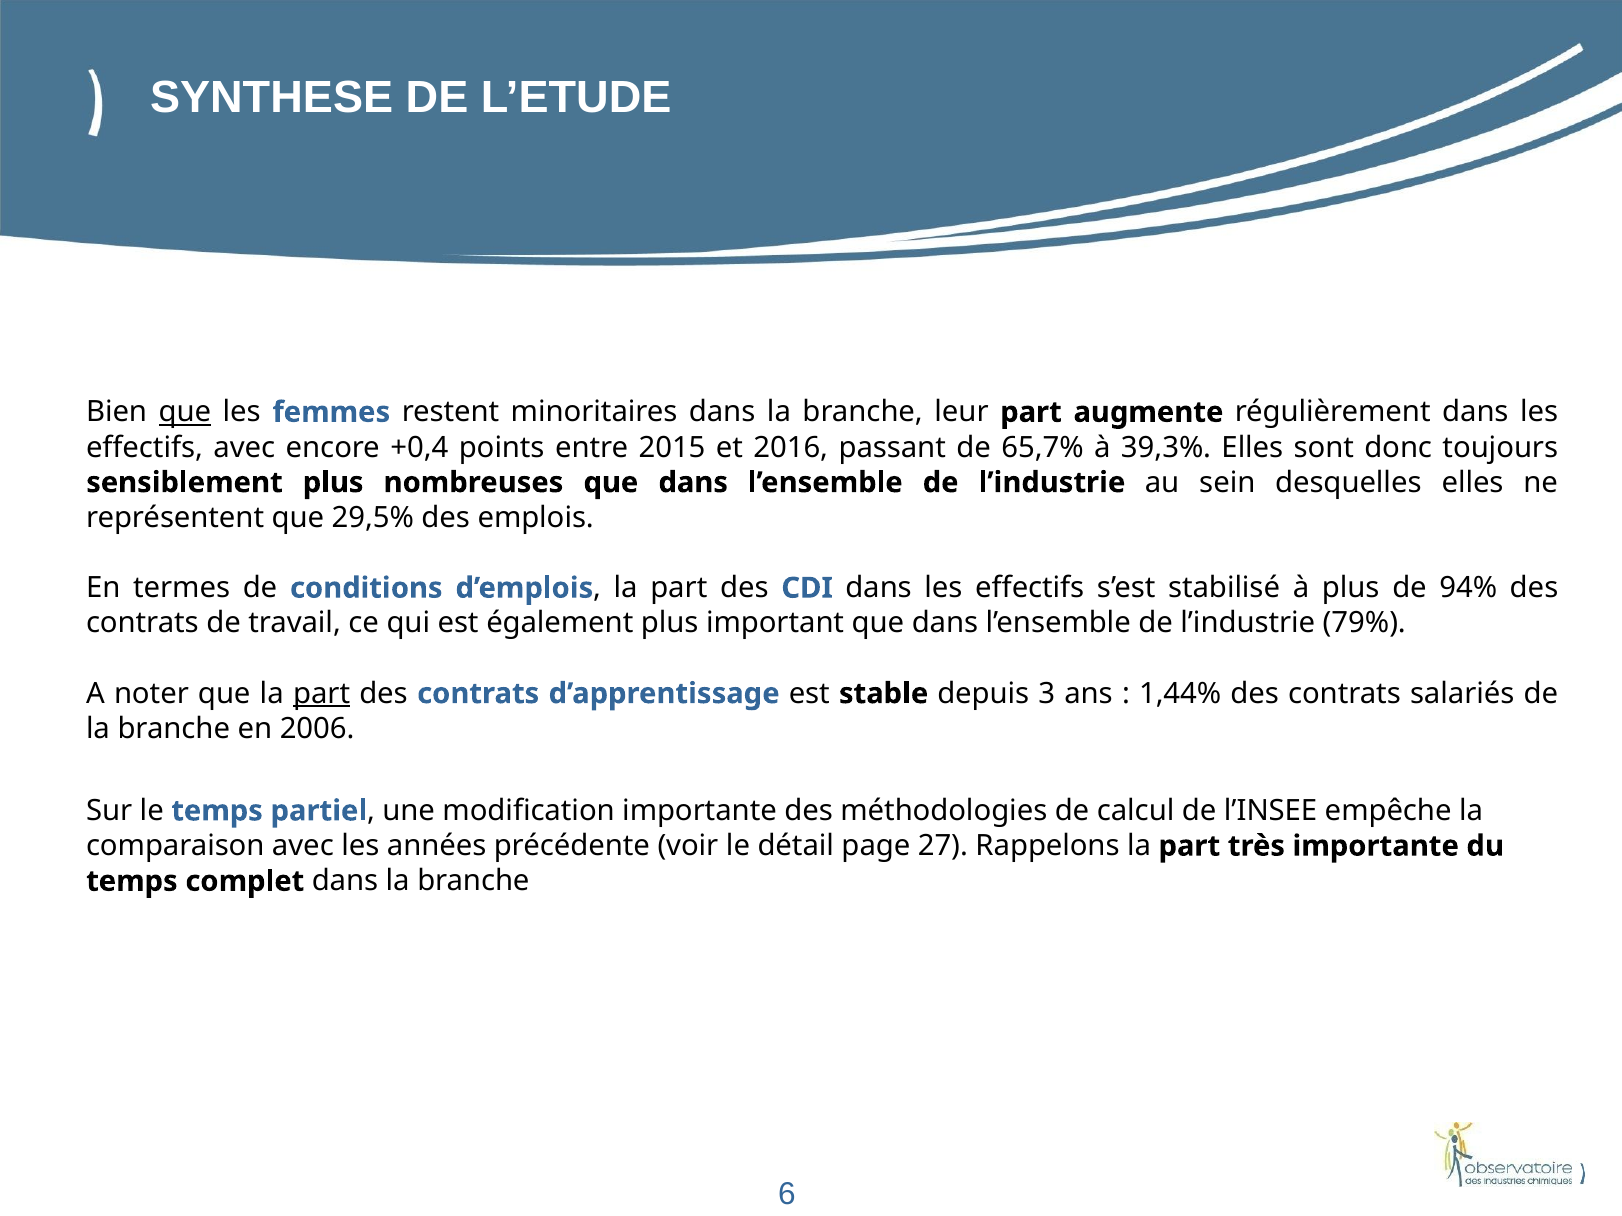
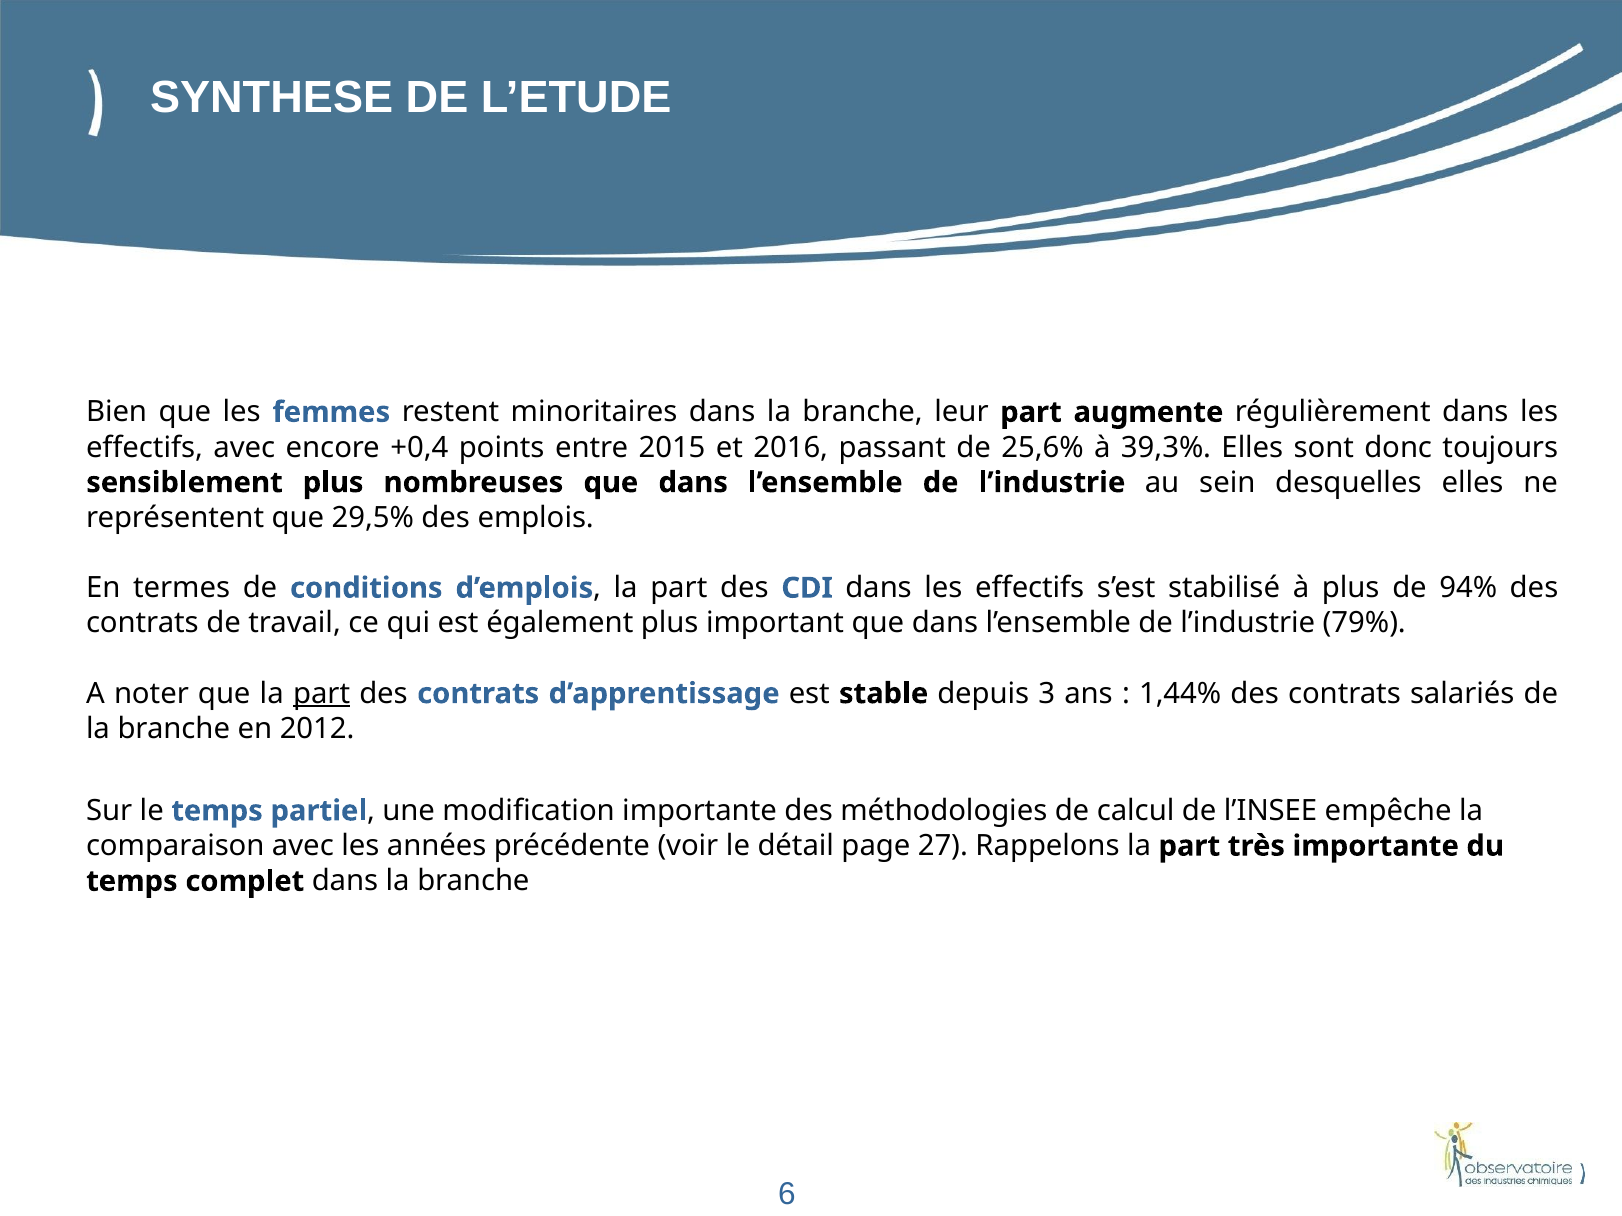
que underline: present -> none (185, 412)
65,7%: 65,7% -> 25,6% (1043, 448)
2006: 2006 -> 2012 (317, 729)
